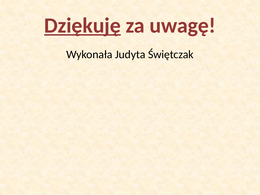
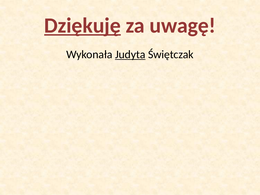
Judyta underline: none -> present (130, 55)
